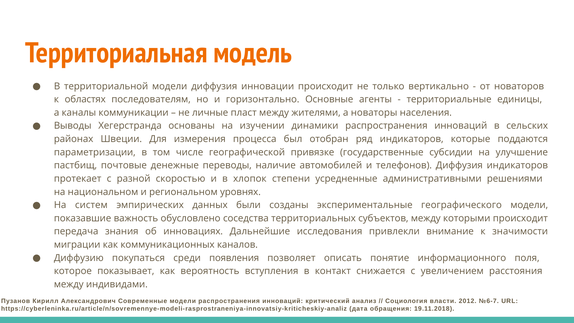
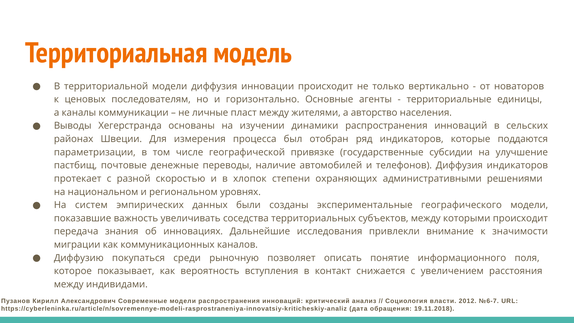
областях: областях -> ценовых (85, 99)
новаторы: новаторы -> авторство (374, 113)
усредненные: усредненные -> охраняющих (346, 179)
обусловлено: обусловлено -> увеличивать (191, 218)
появления: появления -> рыночную (234, 258)
